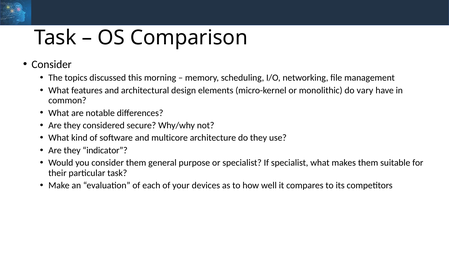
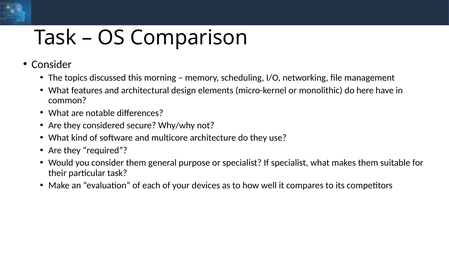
vary: vary -> here (365, 90)
indicator: indicator -> required (105, 150)
